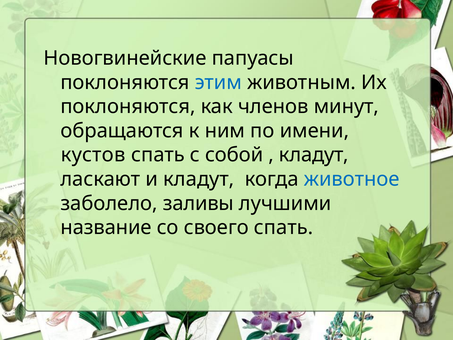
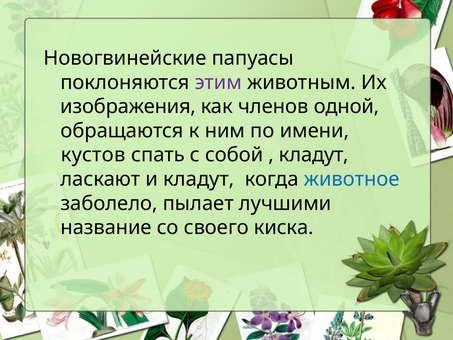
этим colour: blue -> purple (218, 82)
поклоняются: поклоняются -> изображения (128, 107)
минут: минут -> одной (347, 107)
заливы: заливы -> пылает (198, 203)
своего спать: спать -> киска (284, 227)
